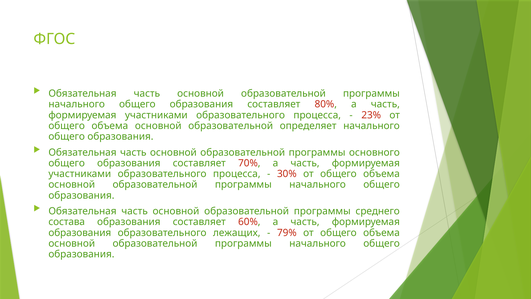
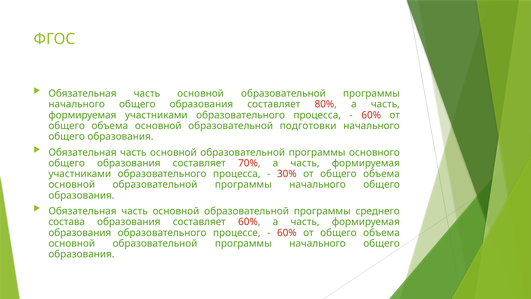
23%: 23% -> 60% (371, 115)
определяет: определяет -> подготовки (308, 126)
лежащих: лежащих -> процессе (237, 232)
79%: 79% -> 60% (287, 232)
